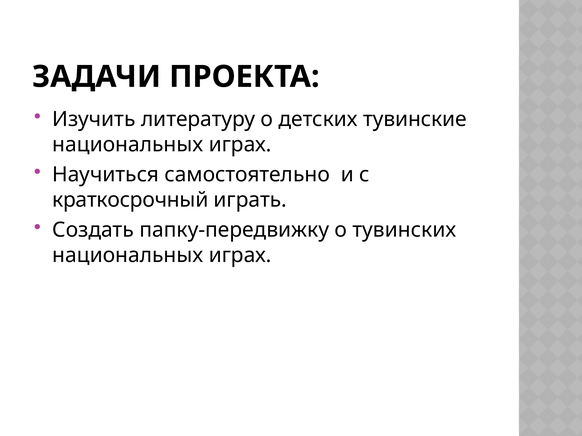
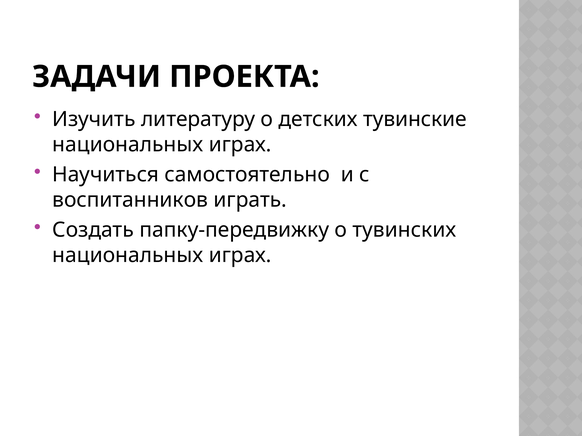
краткосрочный: краткосрочный -> воспитанников (130, 200)
